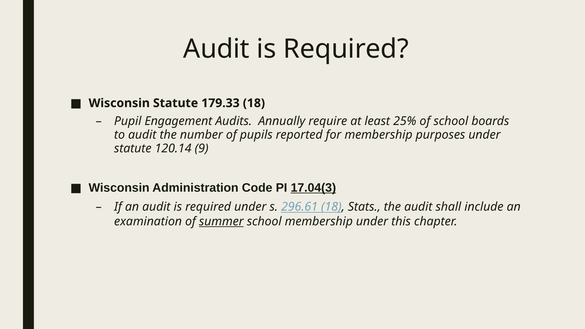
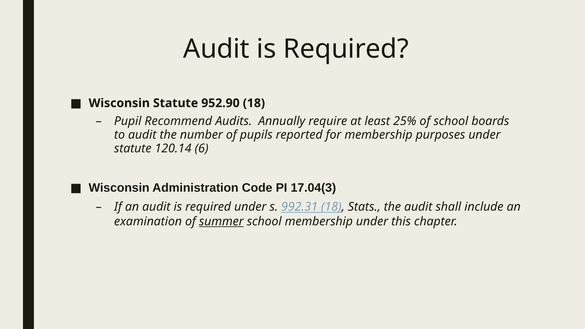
179.33: 179.33 -> 952.90 (220, 103)
Engagement: Engagement -> Recommend (178, 121)
9: 9 -> 6 (202, 149)
17.04(3 underline: present -> none (313, 188)
296.61: 296.61 -> 992.31 (300, 207)
